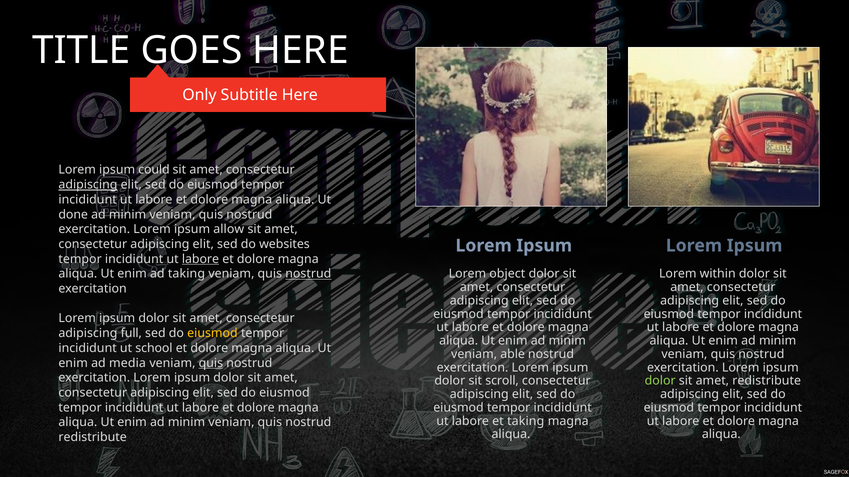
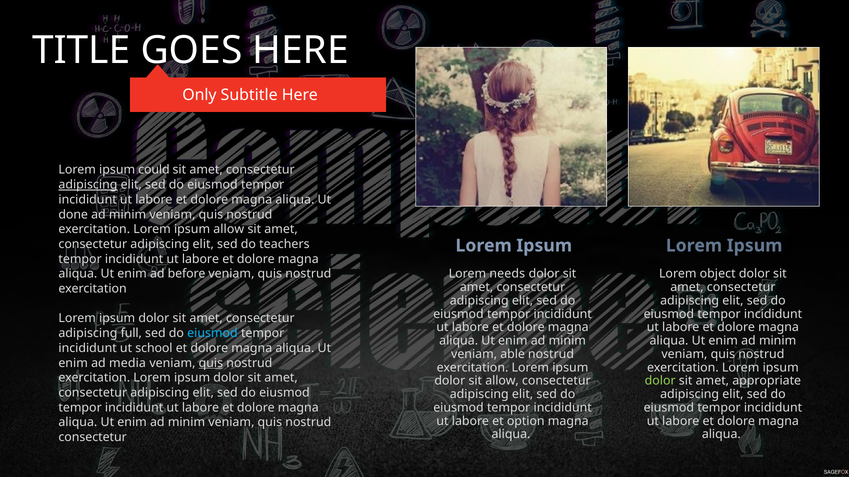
websites: websites -> teachers (284, 244)
labore underline: present -> none (200, 259)
ad taking: taking -> before (187, 274)
nostrud underline: present -> none (308, 274)
object: object -> needs (507, 274)
within: within -> object (718, 274)
eiusmod colour: yellow -> light blue (212, 334)
sit scroll: scroll -> allow (502, 381)
amet redistribute: redistribute -> appropriate (767, 381)
et taking: taking -> option (526, 421)
redistribute: redistribute -> consectetur (93, 438)
